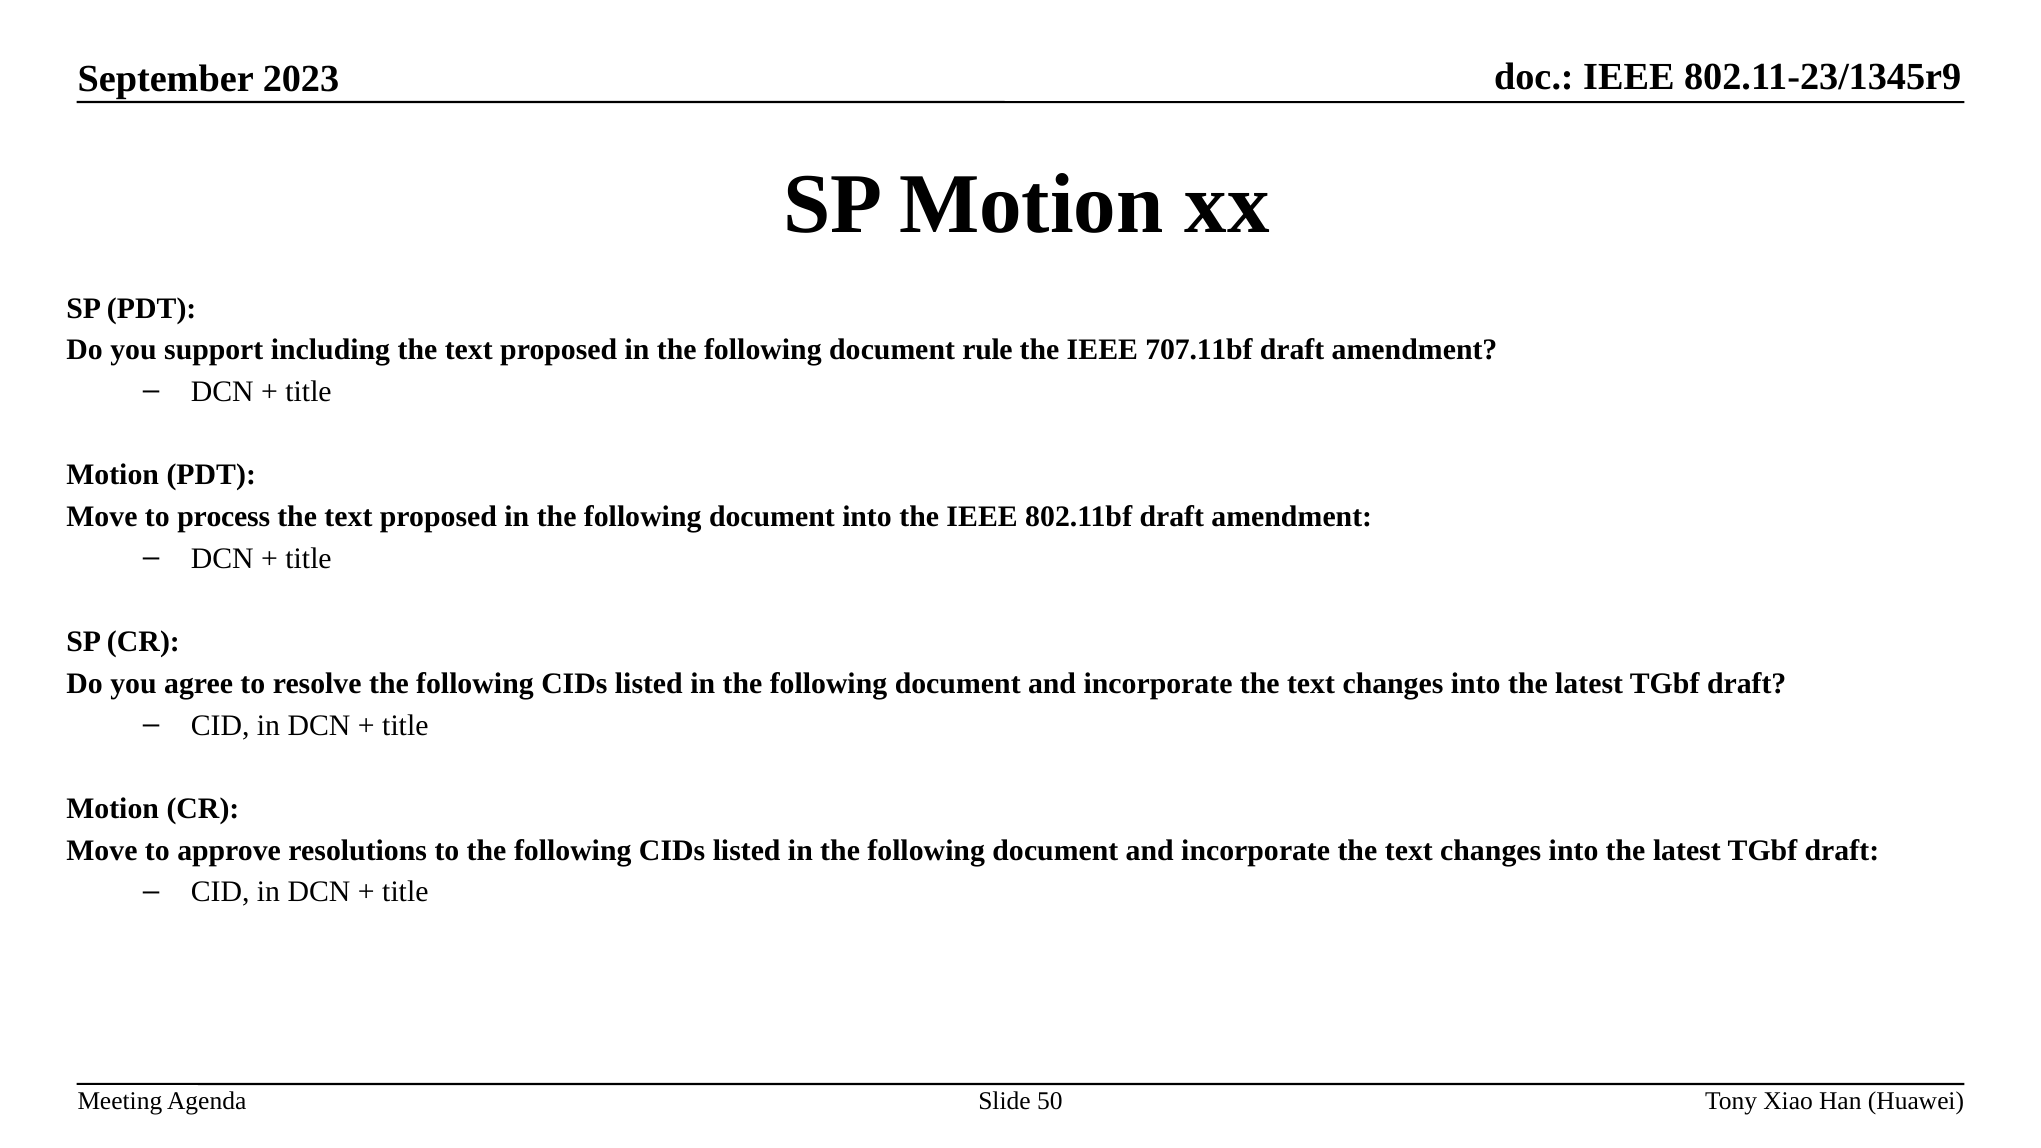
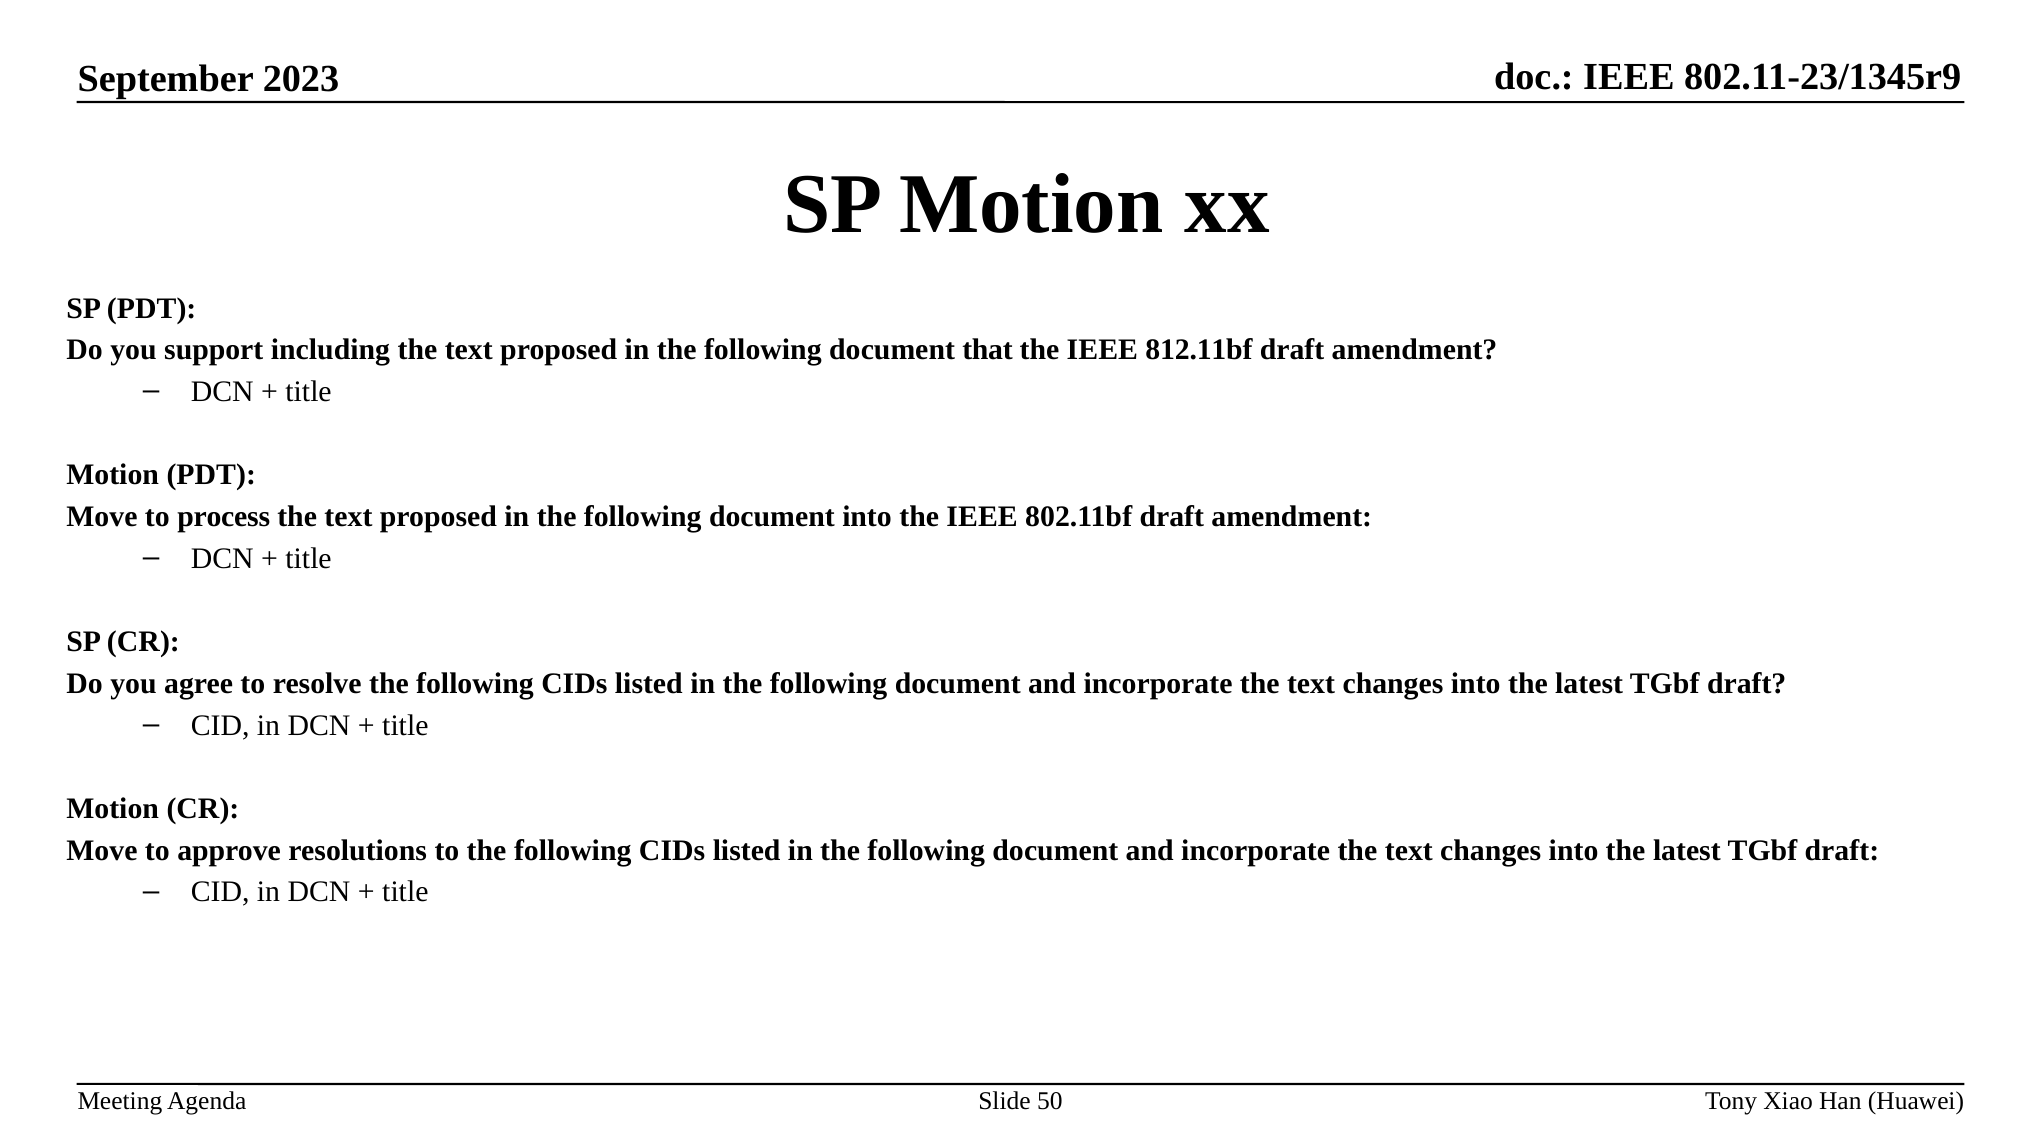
rule: rule -> that (988, 350)
707.11bf: 707.11bf -> 812.11bf (1199, 350)
